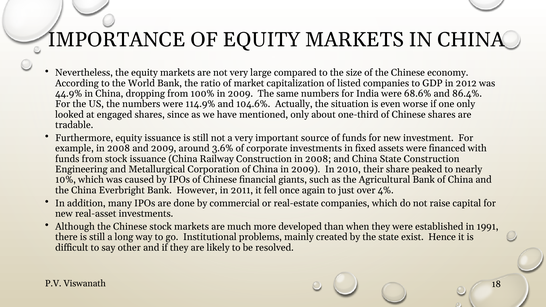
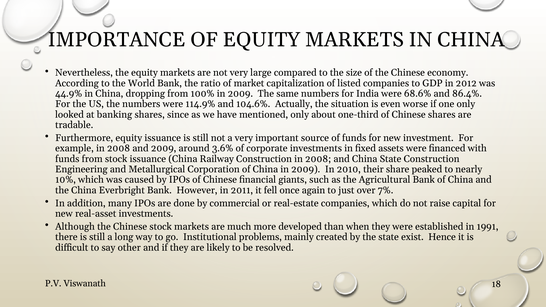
engaged: engaged -> banking (115, 115)
4%: 4% -> 7% (386, 190)
